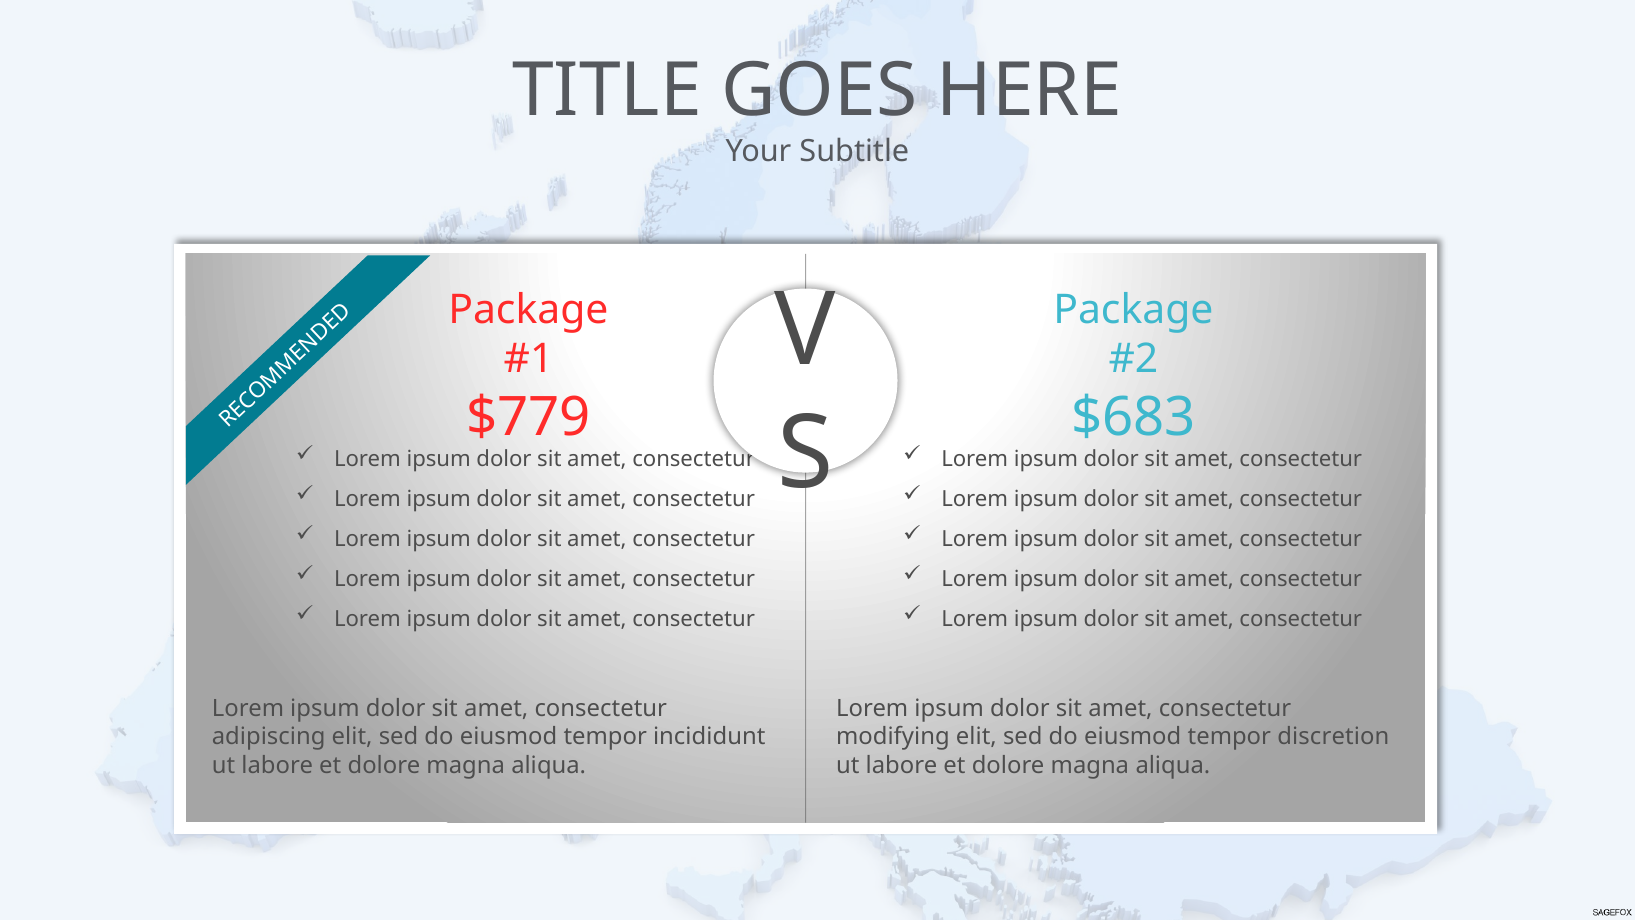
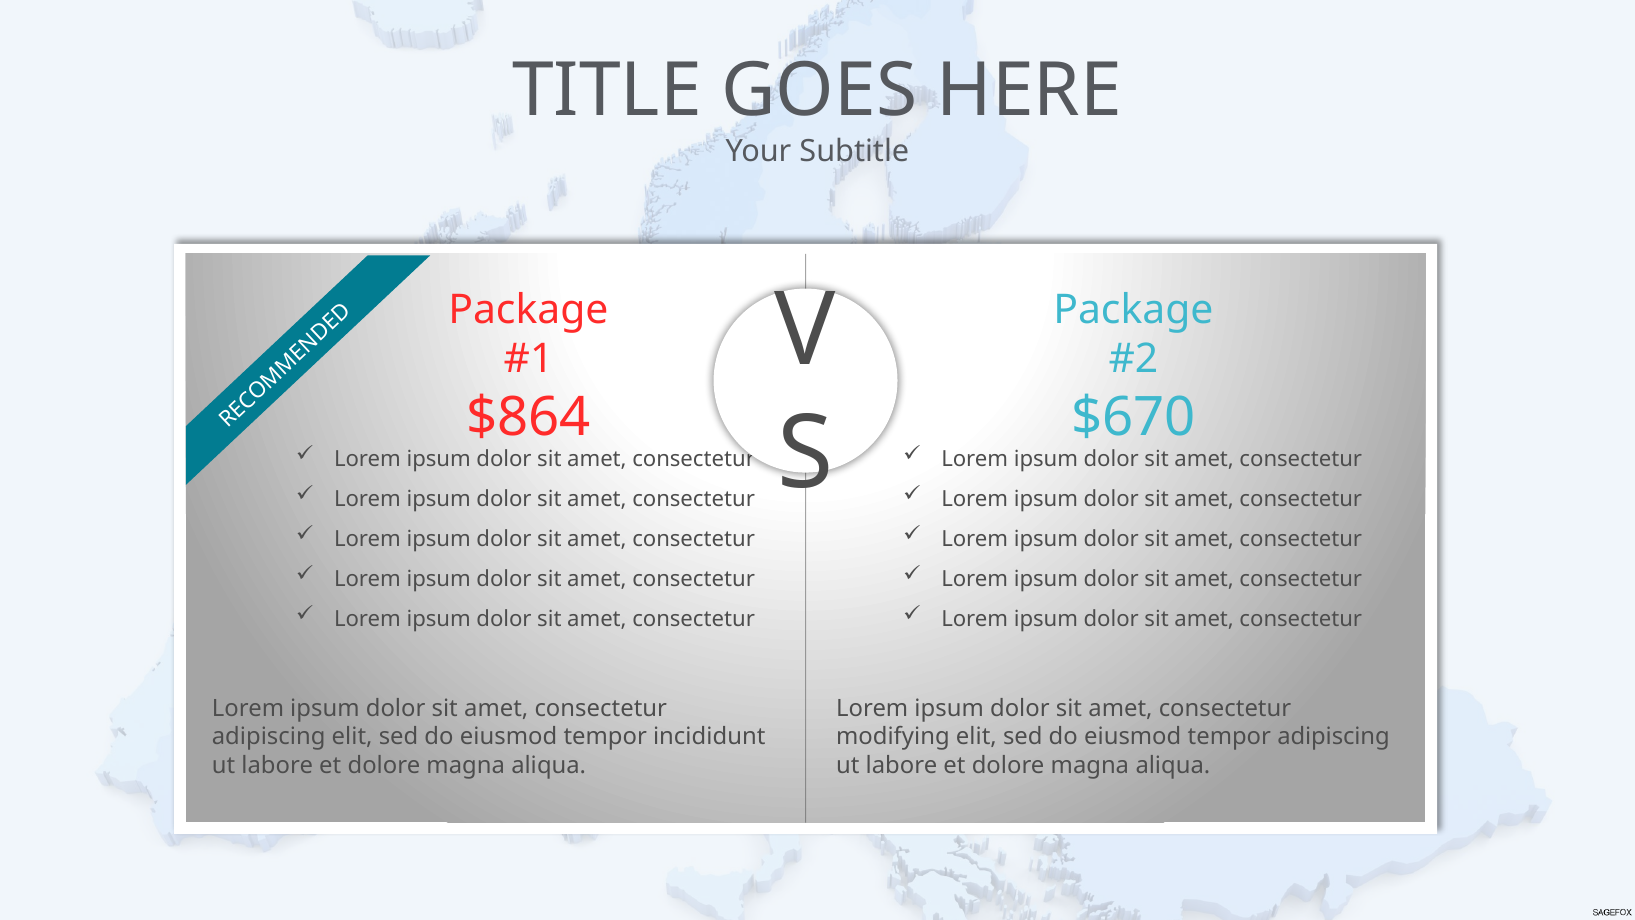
$779: $779 -> $864 (528, 417)
$683: $683 -> $670 (1133, 417)
tempor discretion: discretion -> adipiscing (1334, 737)
